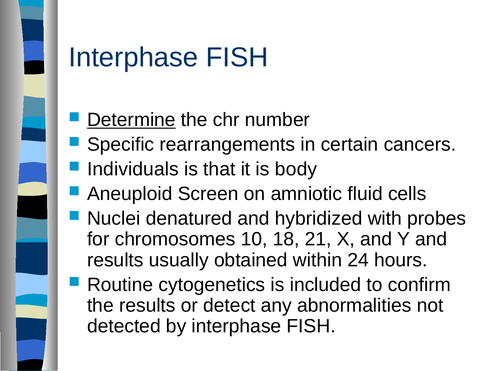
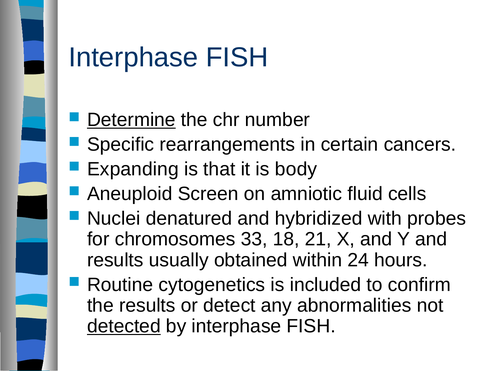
Individuals: Individuals -> Expanding (133, 169)
10: 10 -> 33 (254, 239)
detected underline: none -> present (124, 326)
